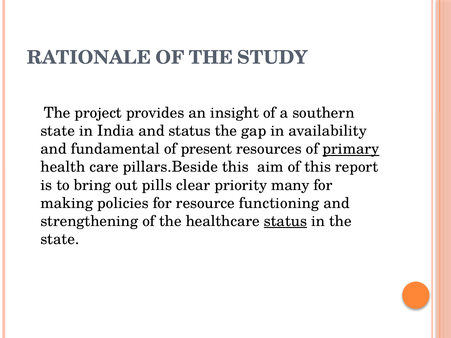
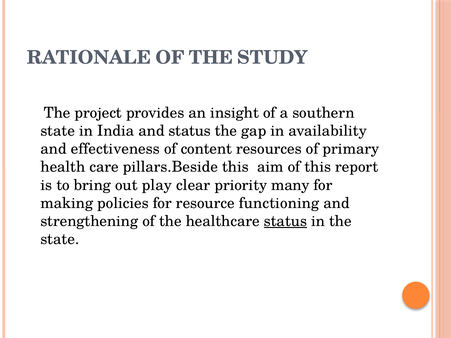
fundamental: fundamental -> effectiveness (115, 149)
present: present -> content (206, 149)
primary underline: present -> none (351, 149)
pills: pills -> play (157, 185)
